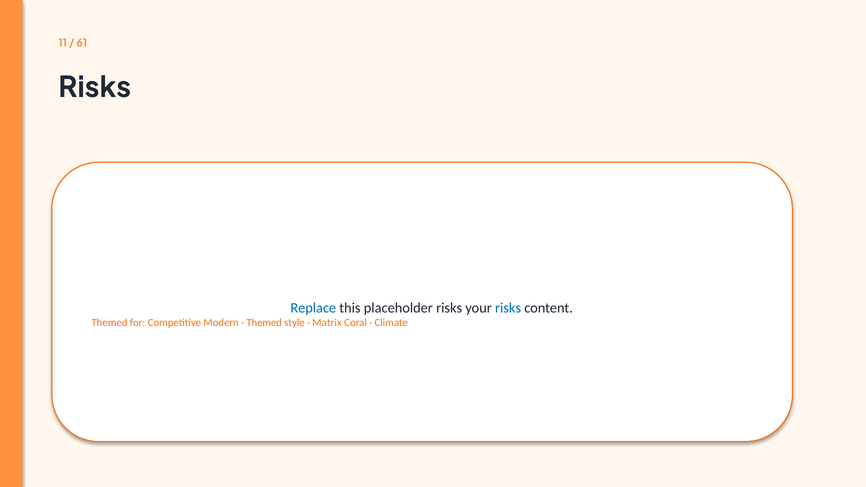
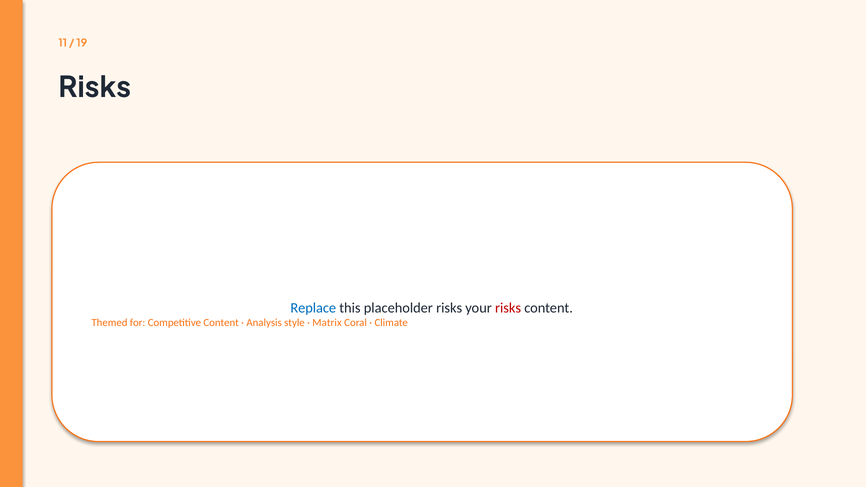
61: 61 -> 19 (82, 43)
risks colour: blue -> red (508, 308)
Competitive Modern: Modern -> Content (221, 323)
Themed: Themed -> Analysis (264, 323)
